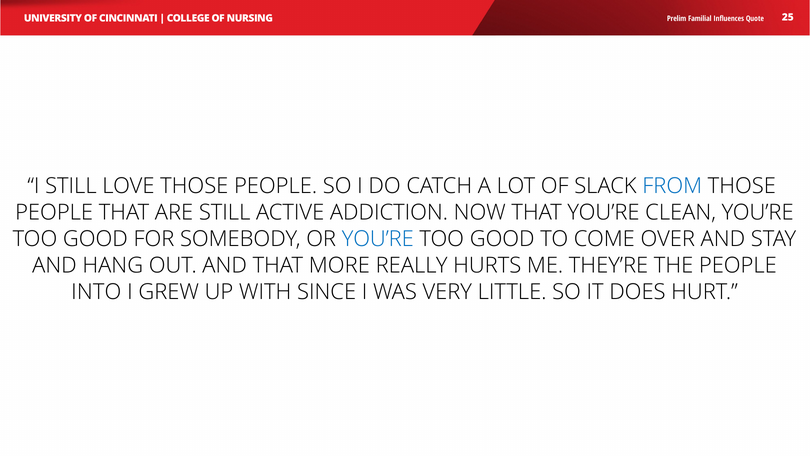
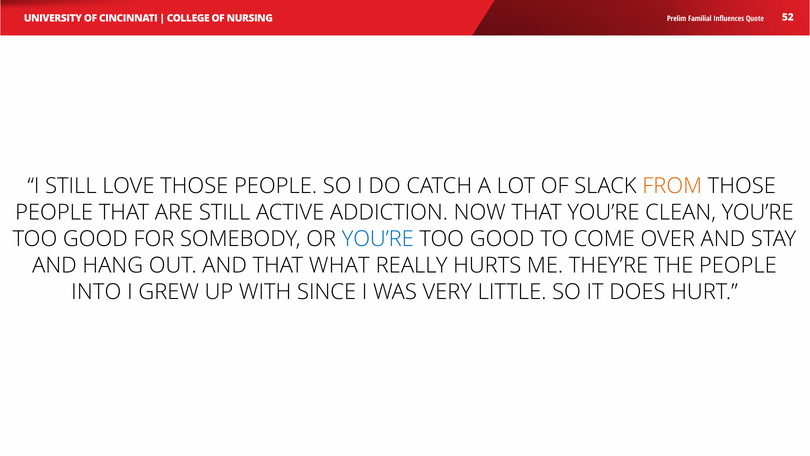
25: 25 -> 52 (788, 18)
FROM colour: blue -> orange (672, 186)
MORE: MORE -> WHAT (339, 265)
